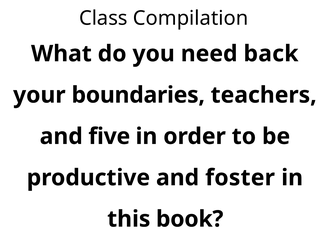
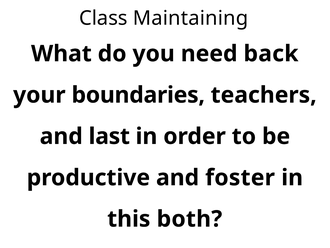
Compilation: Compilation -> Maintaining (191, 18)
five: five -> last (109, 136)
book: book -> both (189, 219)
